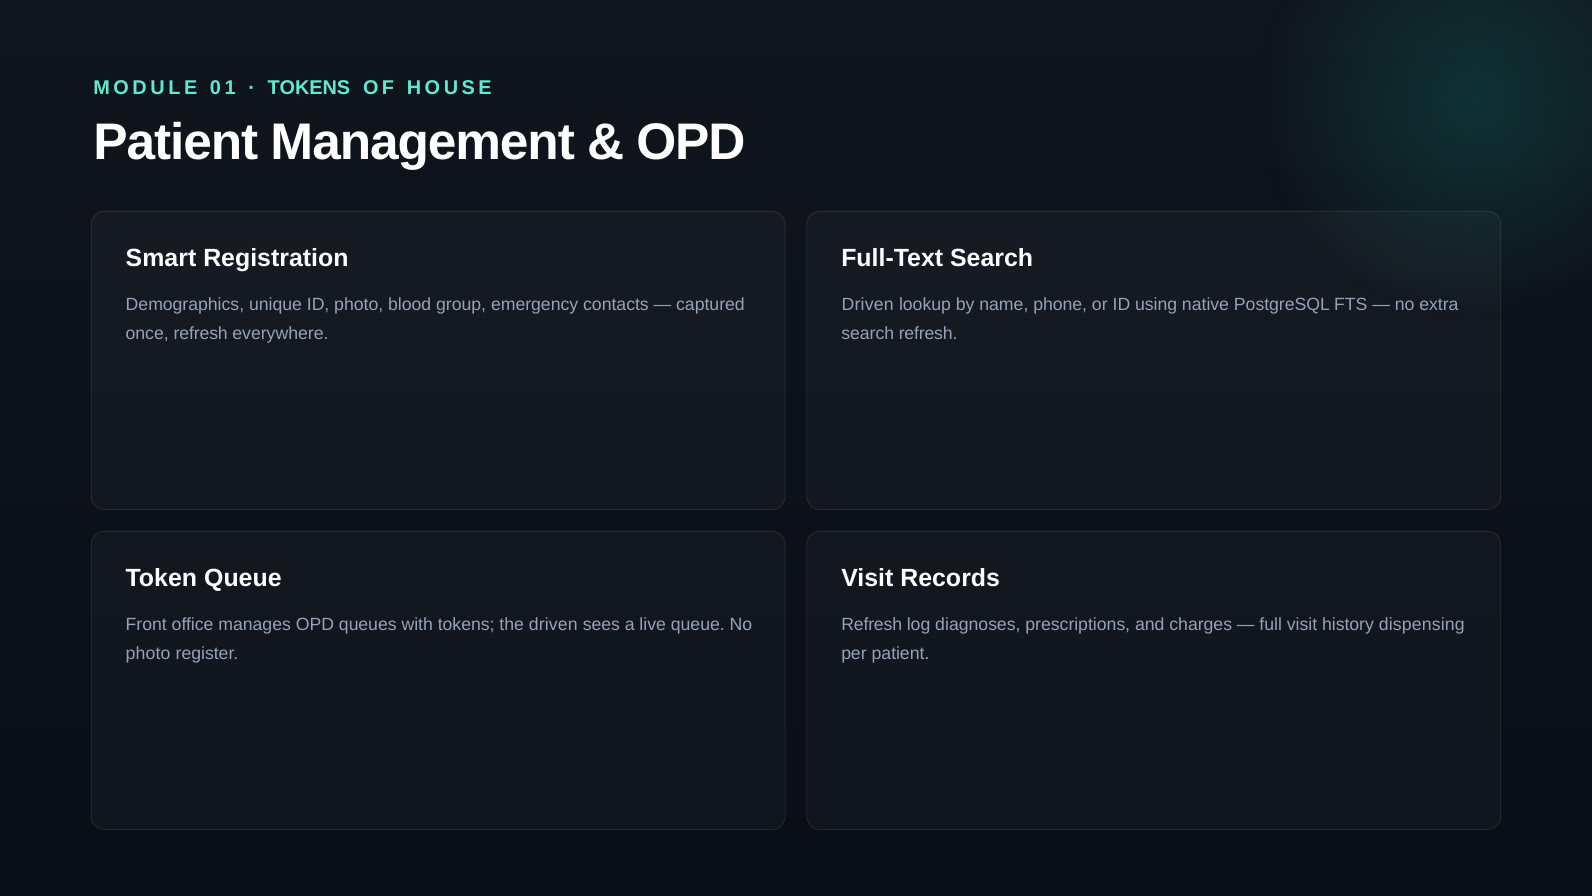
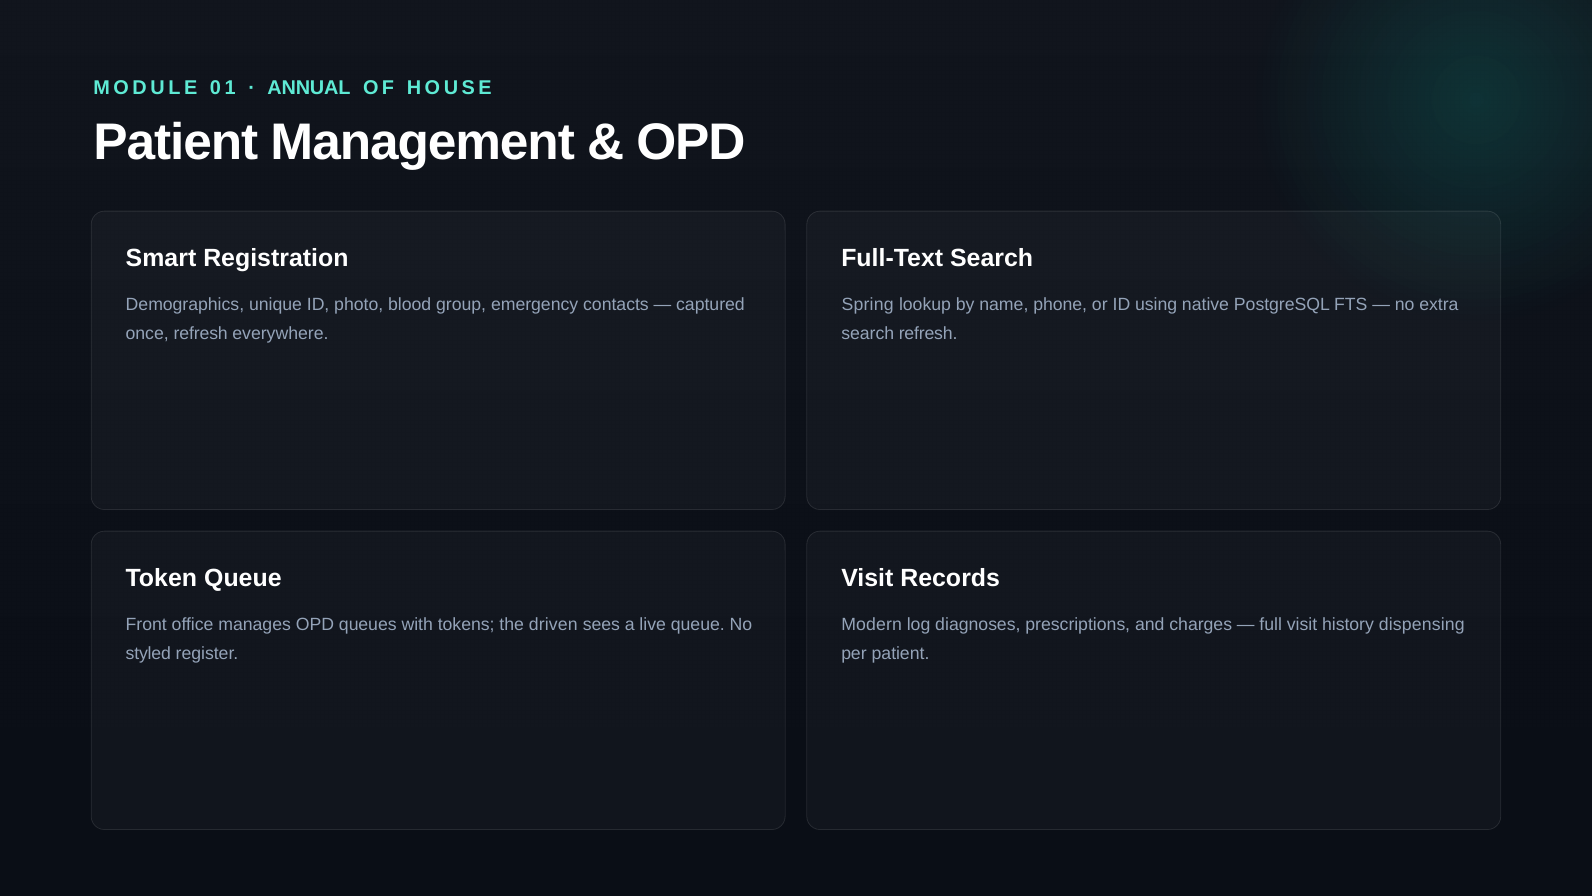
TOKENS: TOKENS -> ANNUAL (309, 88)
Driven: Driven -> Spring (868, 304)
Refresh: Refresh -> Modern (872, 624)
photo: photo -> styled (148, 653)
